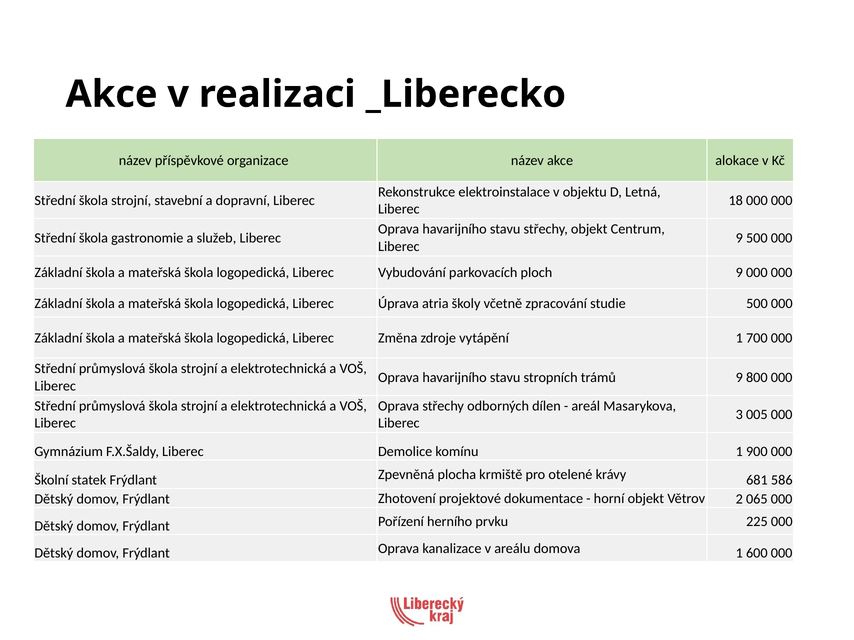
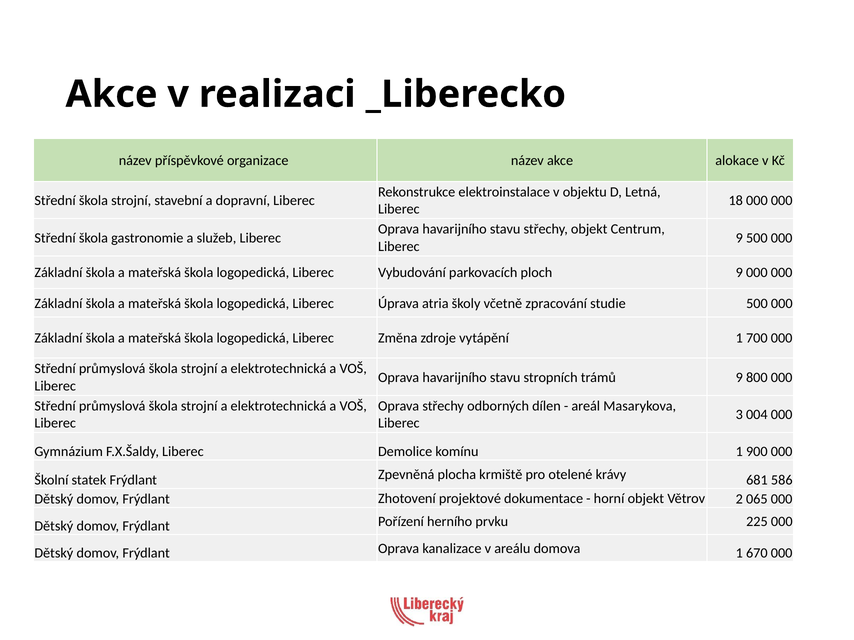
005: 005 -> 004 (757, 415)
600: 600 -> 670 (757, 554)
